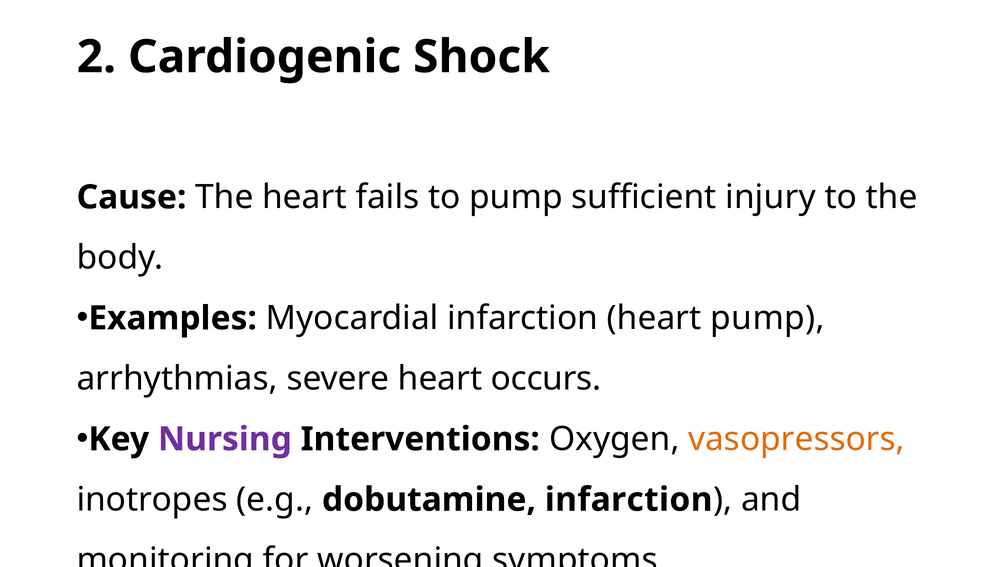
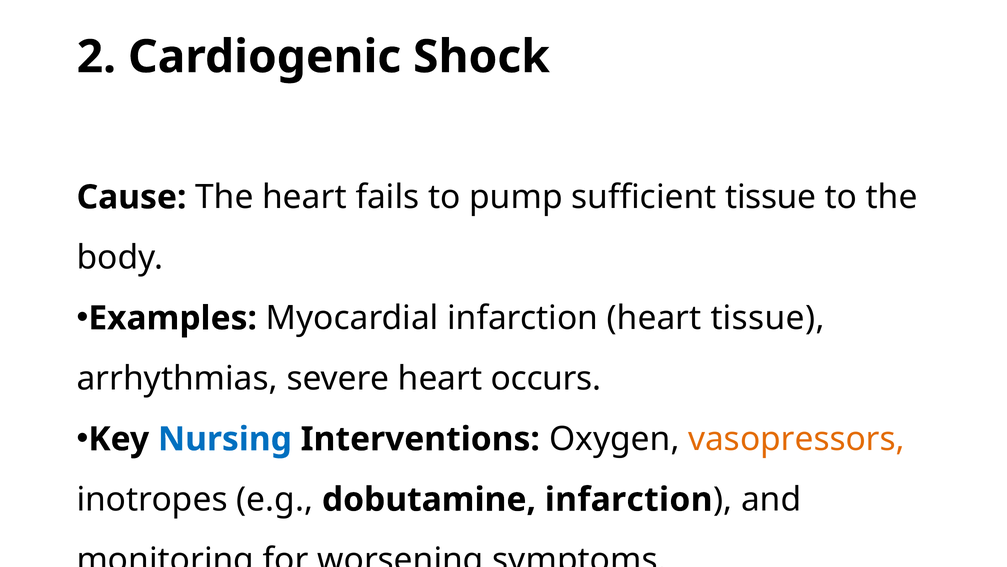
sufficient injury: injury -> tissue (771, 197)
heart pump: pump -> tissue (768, 318)
Nursing colour: purple -> blue (225, 439)
